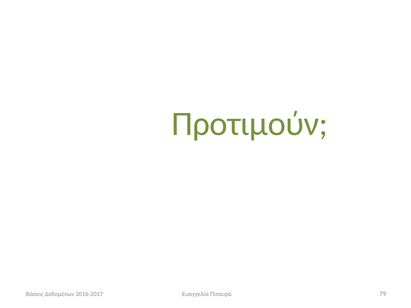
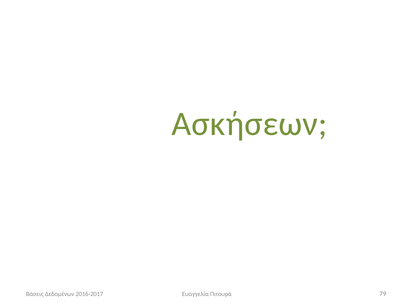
Προτιμούν: Προτιμούν -> Ασκήσεων (249, 124)
